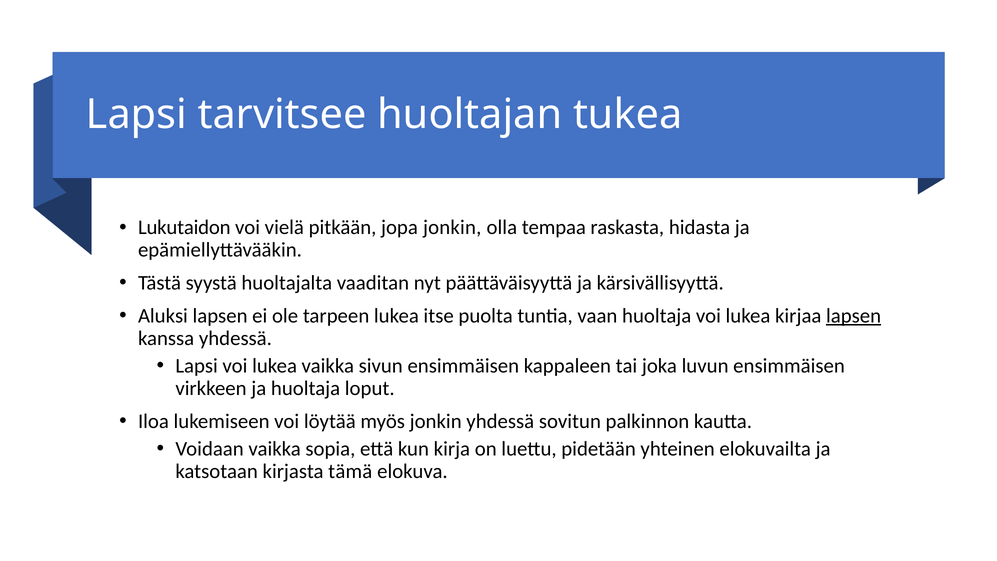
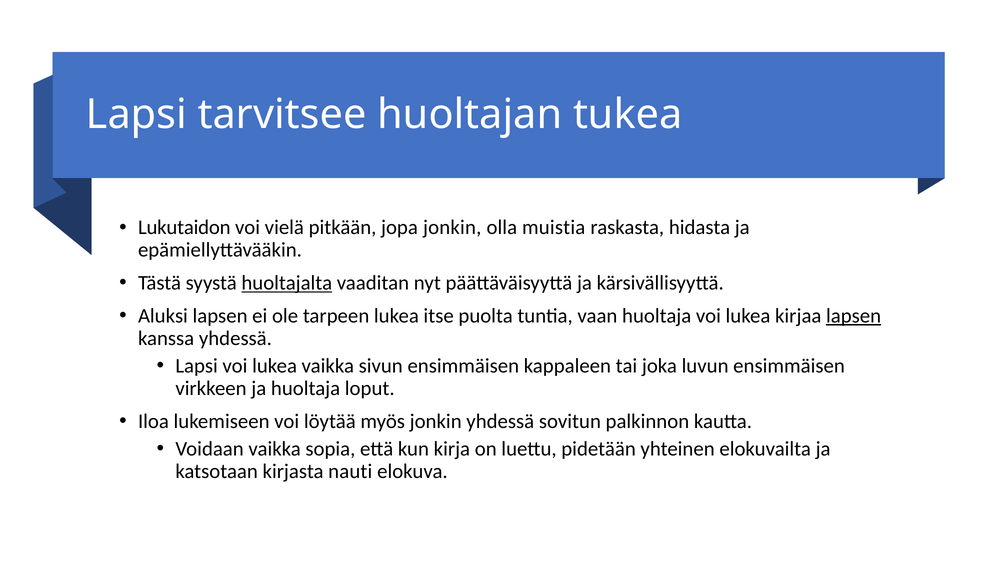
tempaa: tempaa -> muistia (554, 228)
huoltajalta underline: none -> present (287, 283)
tämä: tämä -> nauti (350, 471)
